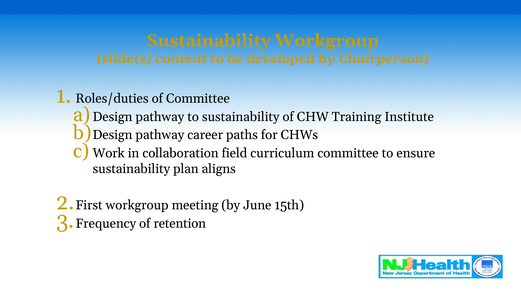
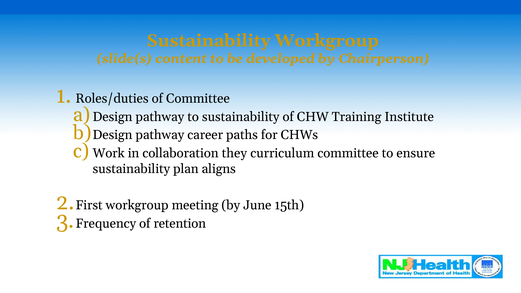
field: field -> they (234, 153)
